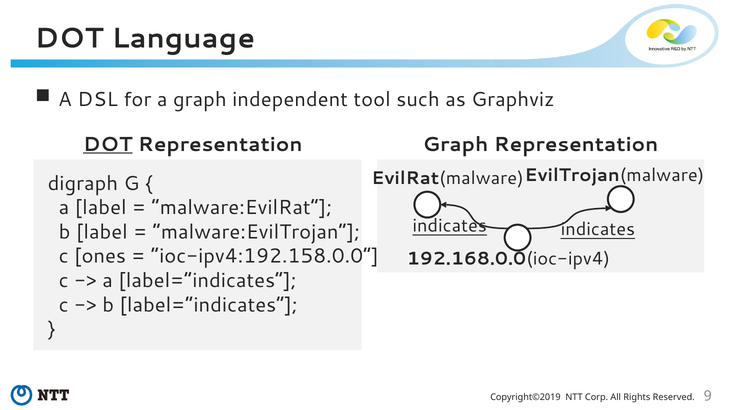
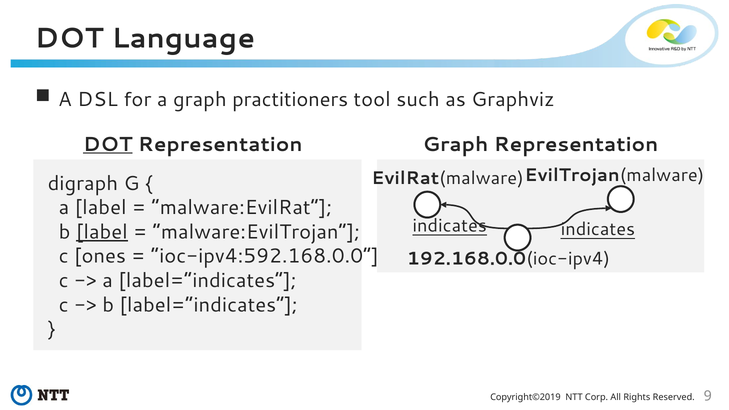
independent: independent -> practitioners (290, 99)
label underline: none -> present (102, 232)
ioc-ipv4:192.158.0.0: ioc-ipv4:192.158.0.0 -> ioc-ipv4:592.168.0.0 (268, 256)
